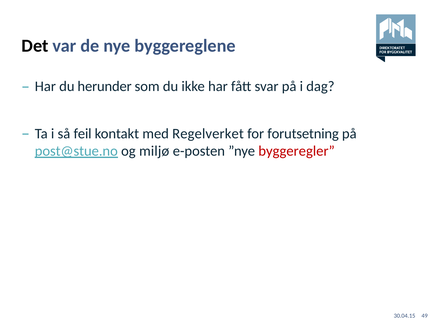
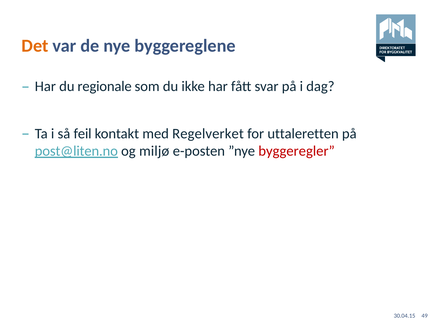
Det colour: black -> orange (35, 46)
herunder: herunder -> regionale (105, 86)
forutsetning: forutsetning -> uttaleretten (303, 133)
post@stue.no: post@stue.no -> post@liten.no (76, 151)
